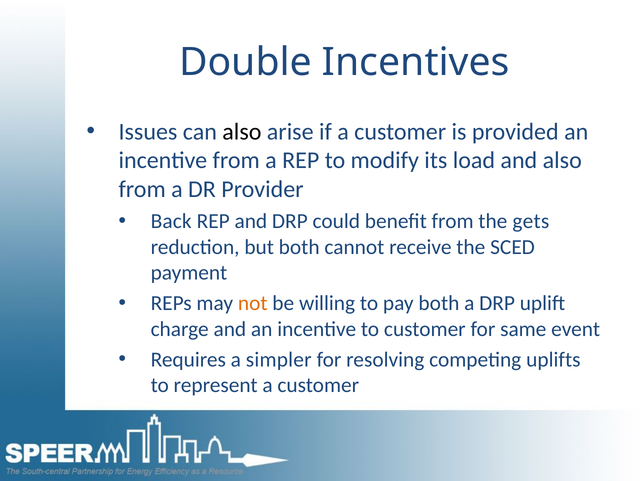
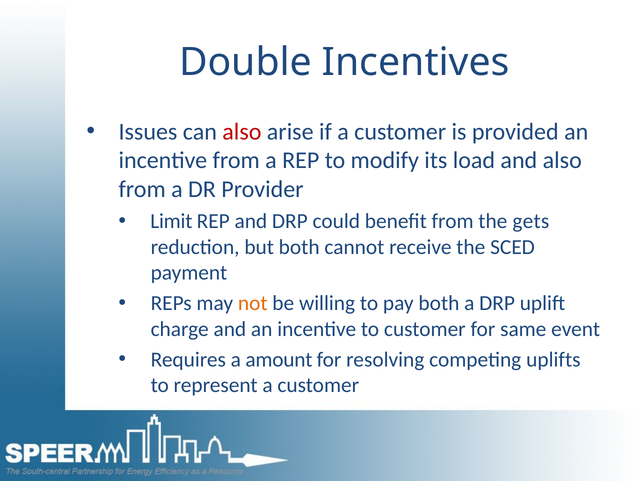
also colour: black -> red (242, 131)
Back: Back -> Limit (171, 221)
simpler: simpler -> amount (279, 360)
